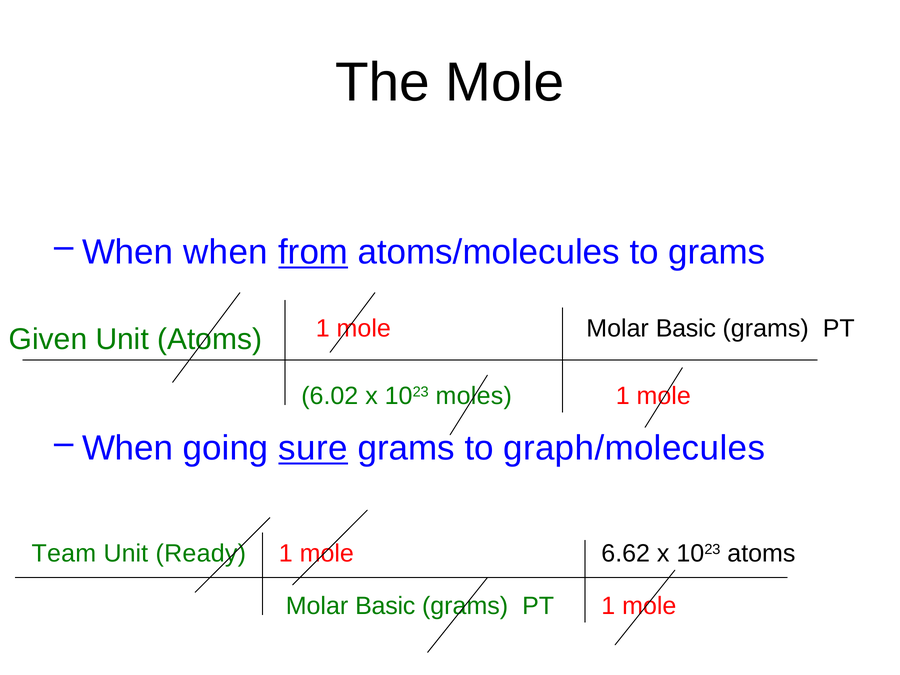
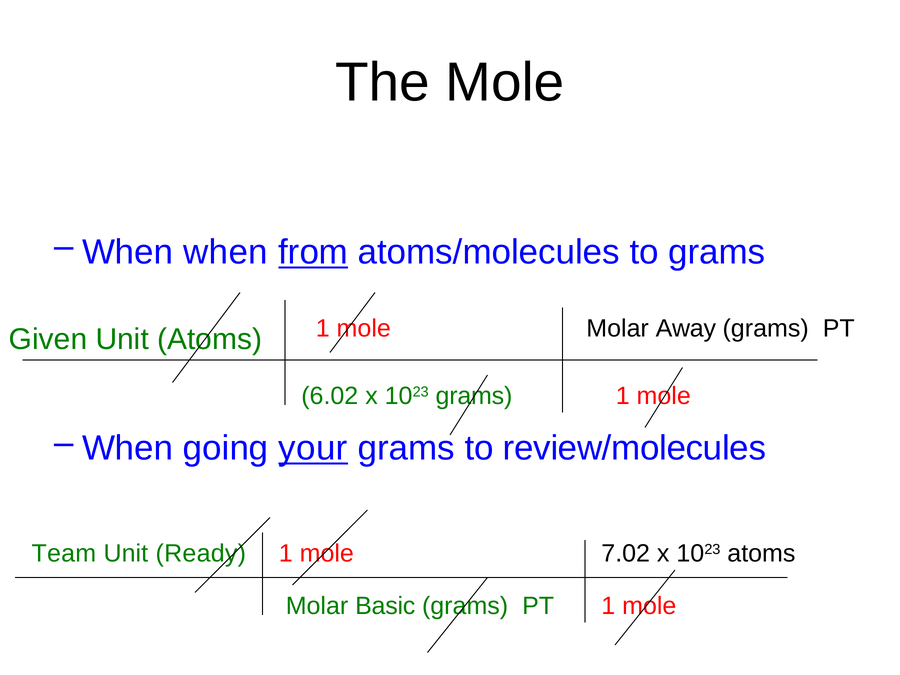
Basic: Basic -> Away (686, 329)
1023 moles: moles -> grams (474, 396)
sure: sure -> your (313, 448)
graph/molecules: graph/molecules -> review/molecules (635, 448)
6.62: 6.62 -> 7.02 (626, 554)
